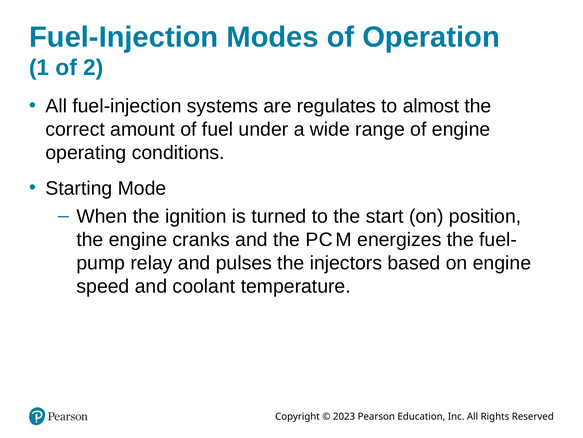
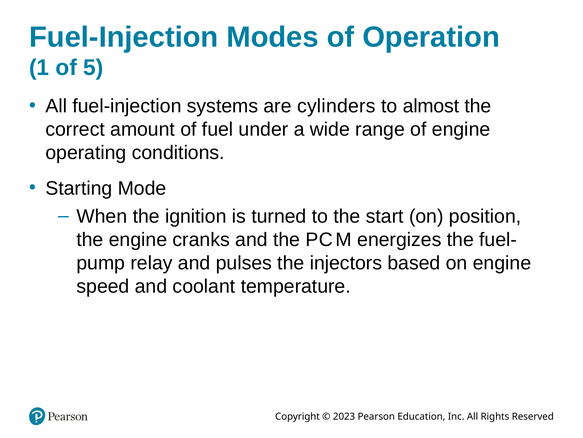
2: 2 -> 5 (93, 68)
regulates: regulates -> cylinders (336, 106)
